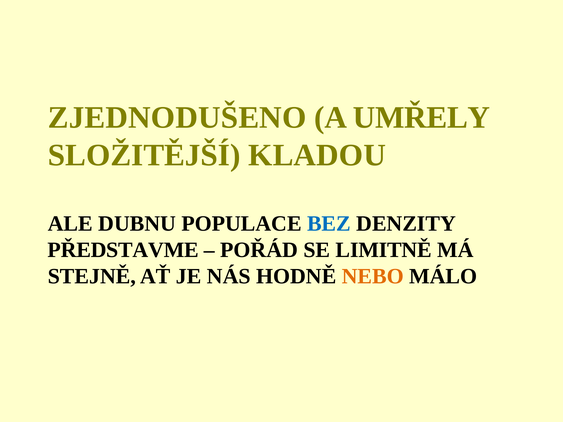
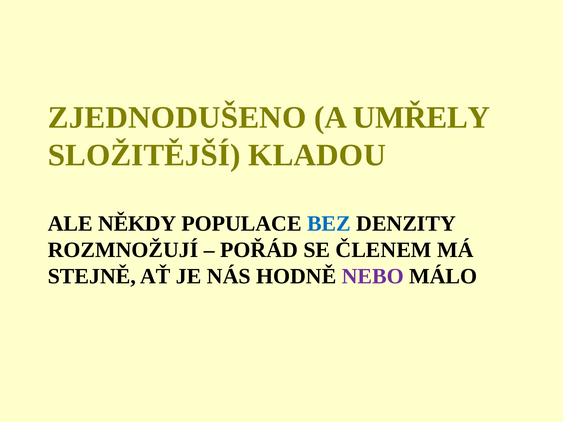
DUBNU: DUBNU -> NĚKDY (137, 224)
PŘEDSTAVME: PŘEDSTAVME -> ROZMNOŽUJÍ (123, 250)
LIMITNĚ: LIMITNĚ -> ČLENEM (384, 250)
NEBO colour: orange -> purple (373, 276)
